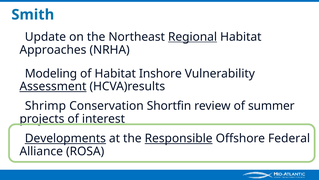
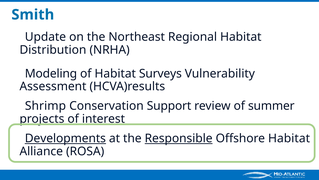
Regional underline: present -> none (193, 37)
Approaches: Approaches -> Distribution (53, 50)
Inshore: Inshore -> Surveys (160, 73)
Assessment underline: present -> none (53, 86)
Shortfin: Shortfin -> Support (169, 106)
Offshore Federal: Federal -> Habitat (289, 138)
